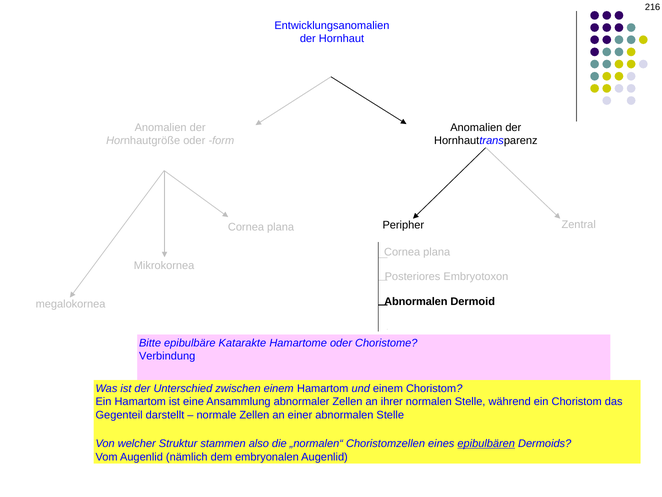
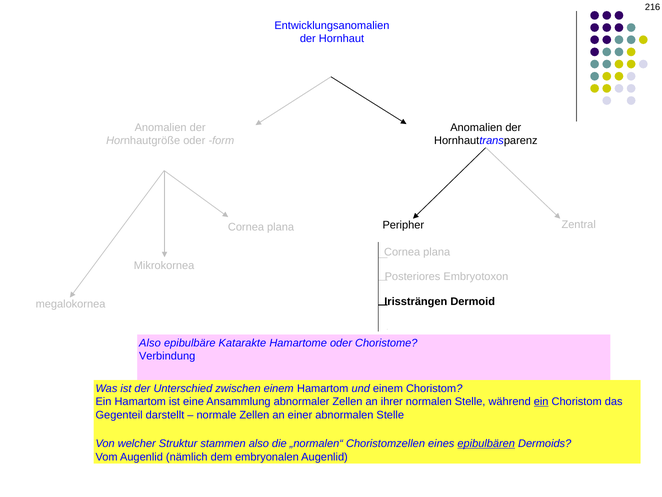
Abnormalen: Abnormalen -> Irissträngen (416, 301)
Bitte: Bitte -> Also (150, 343)
ein underline: none -> present (541, 401)
